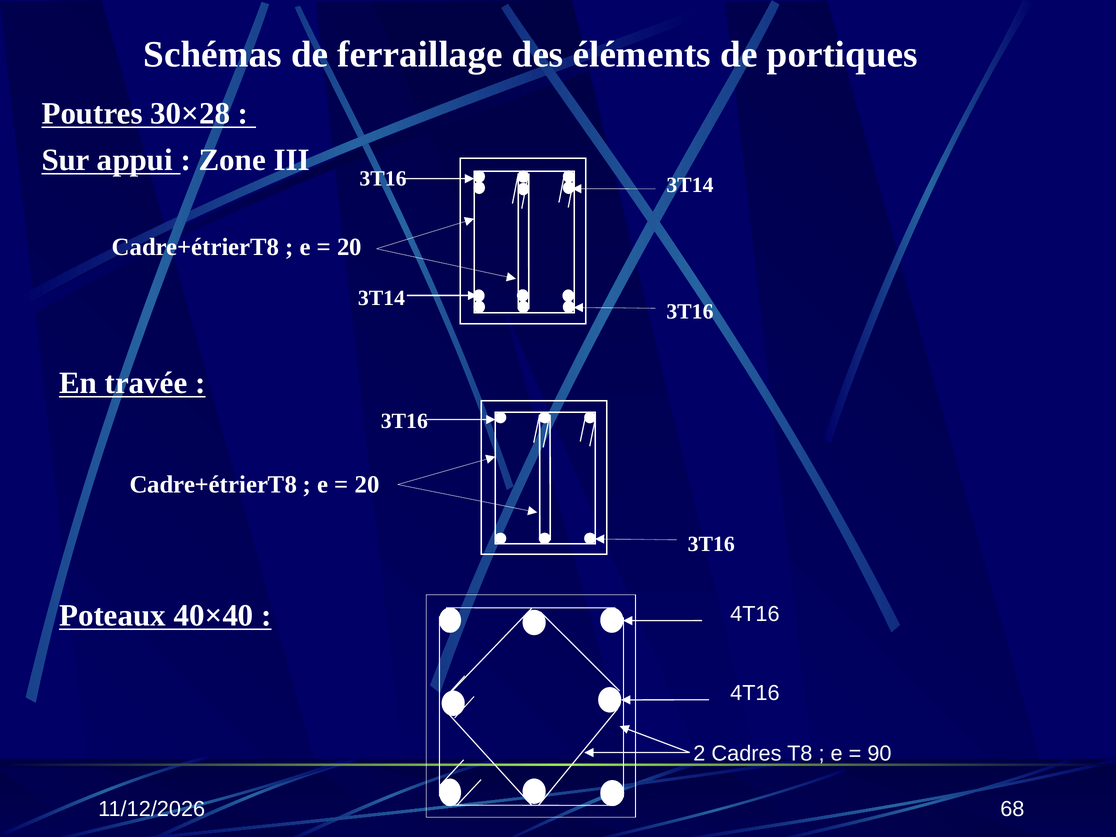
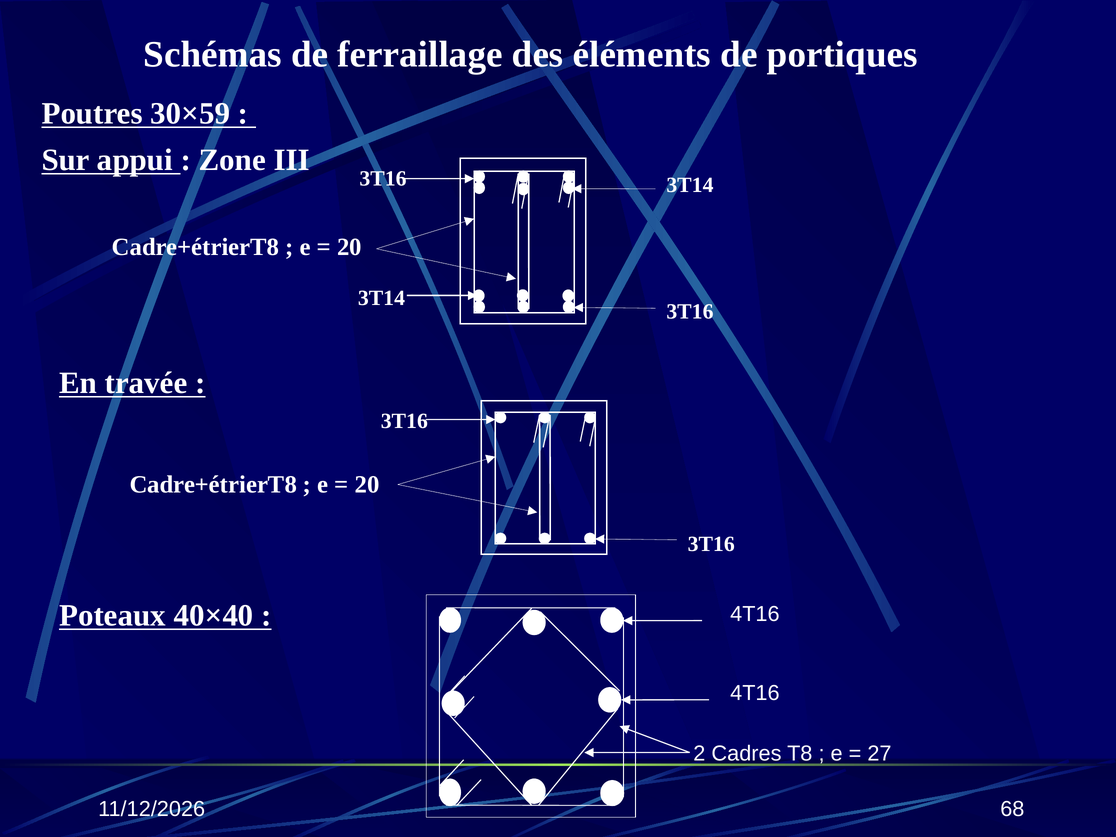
30×28: 30×28 -> 30×59 (190, 114)
90: 90 -> 27 (879, 754)
